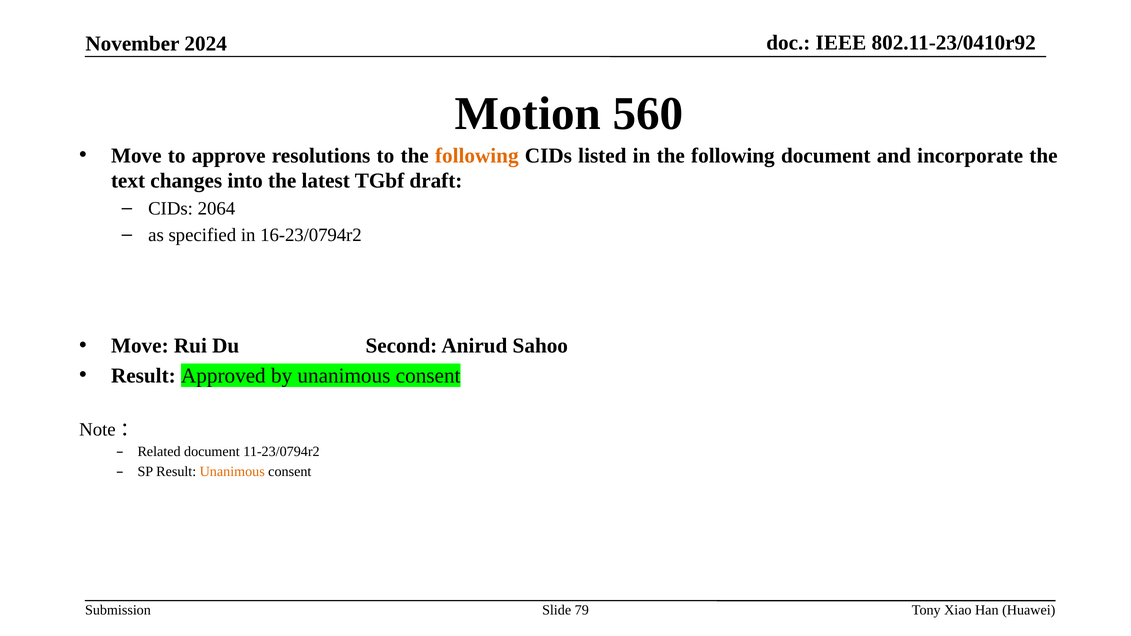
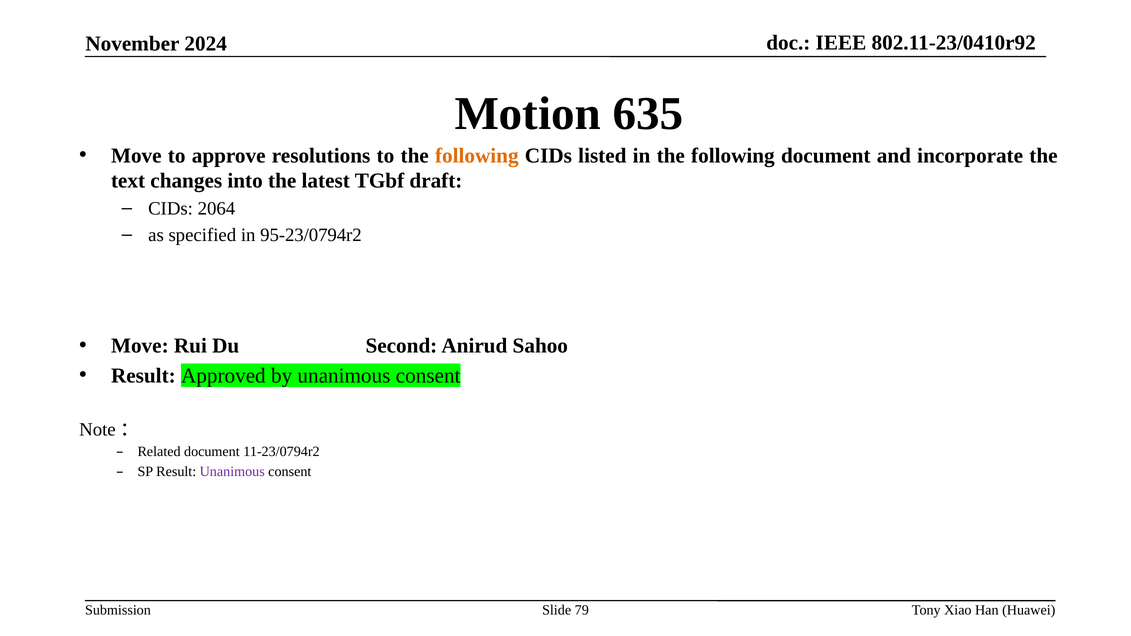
560: 560 -> 635 (648, 114)
16-23/0794r2: 16-23/0794r2 -> 95-23/0794r2 (311, 235)
Unanimous colour: orange -> purple (232, 472)
